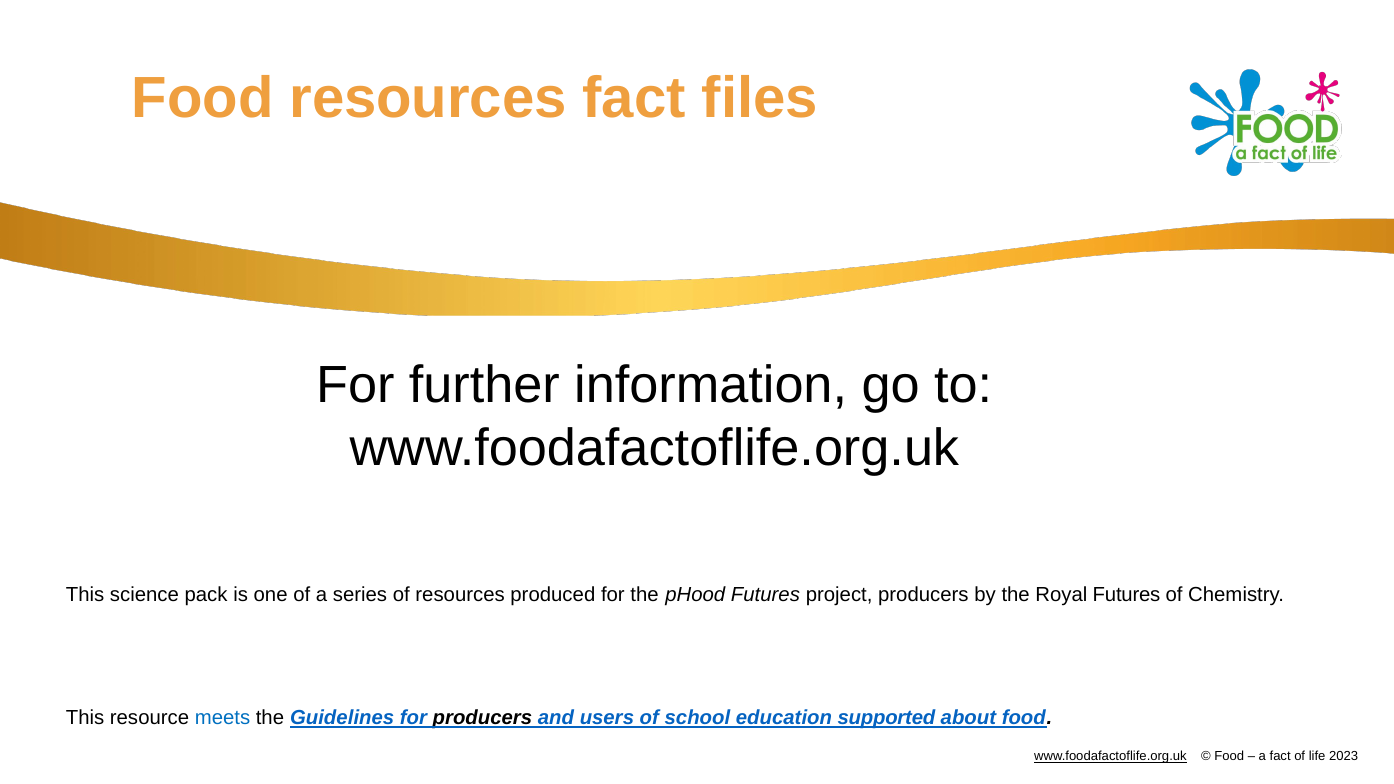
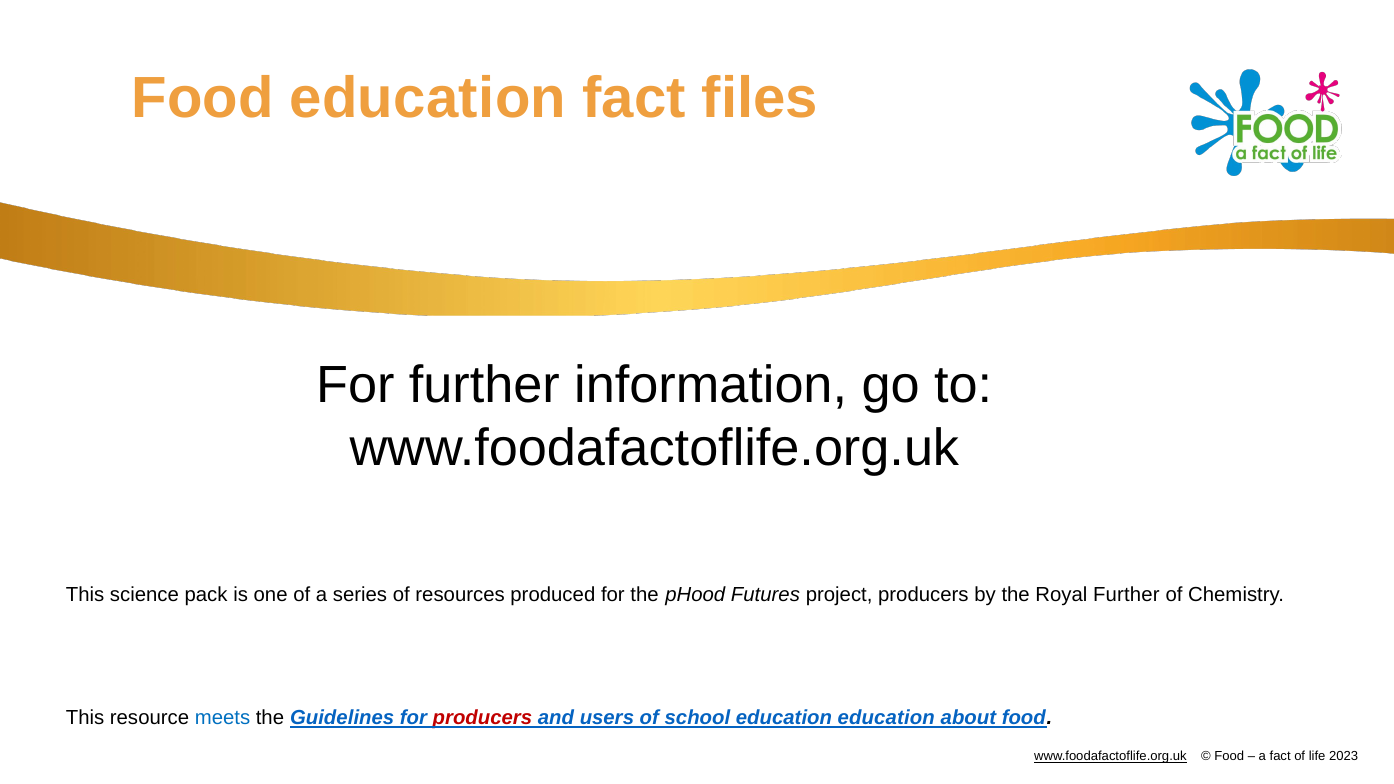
Food resources: resources -> education (428, 98)
Royal Futures: Futures -> Further (1126, 595)
producers colour: black -> red (482, 718)
education supported: supported -> education (886, 718)
